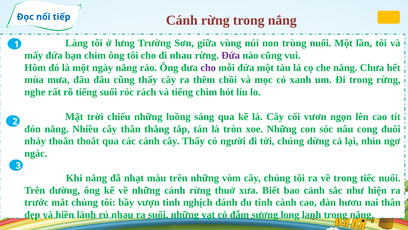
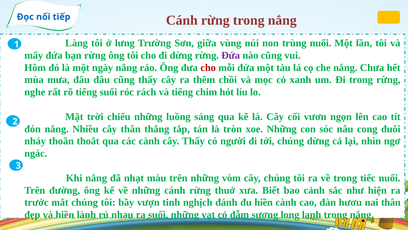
bạn chim: chim -> rừng (95, 55)
đi nhau: nhau -> dừng (181, 55)
cho colour: purple -> red (208, 67)
đu tinh: tinh -> hiền (264, 202)
